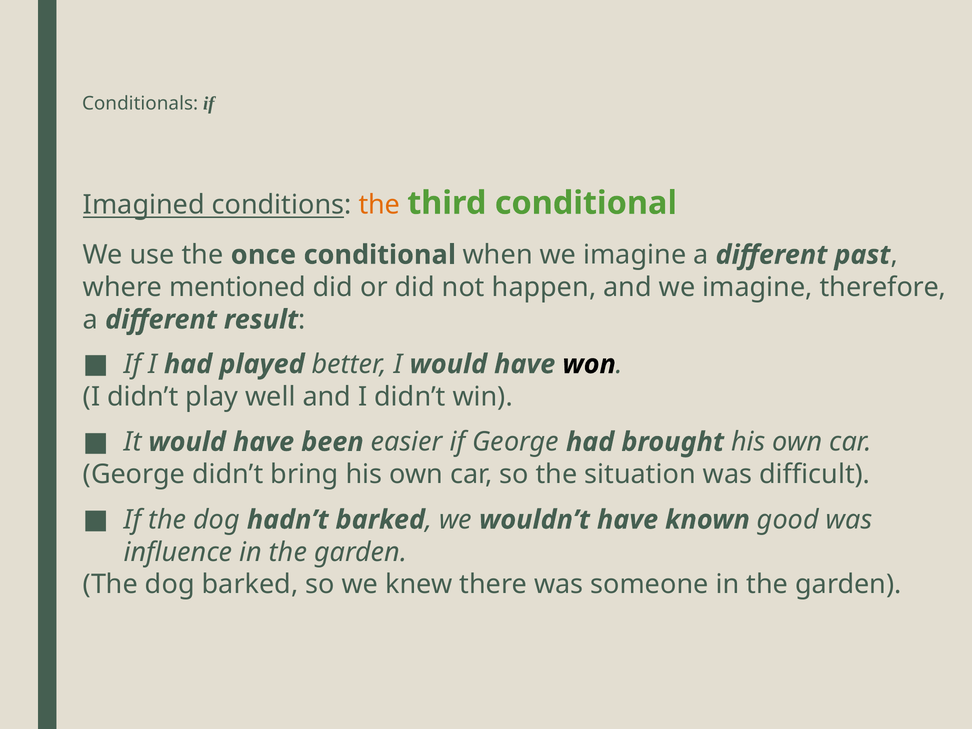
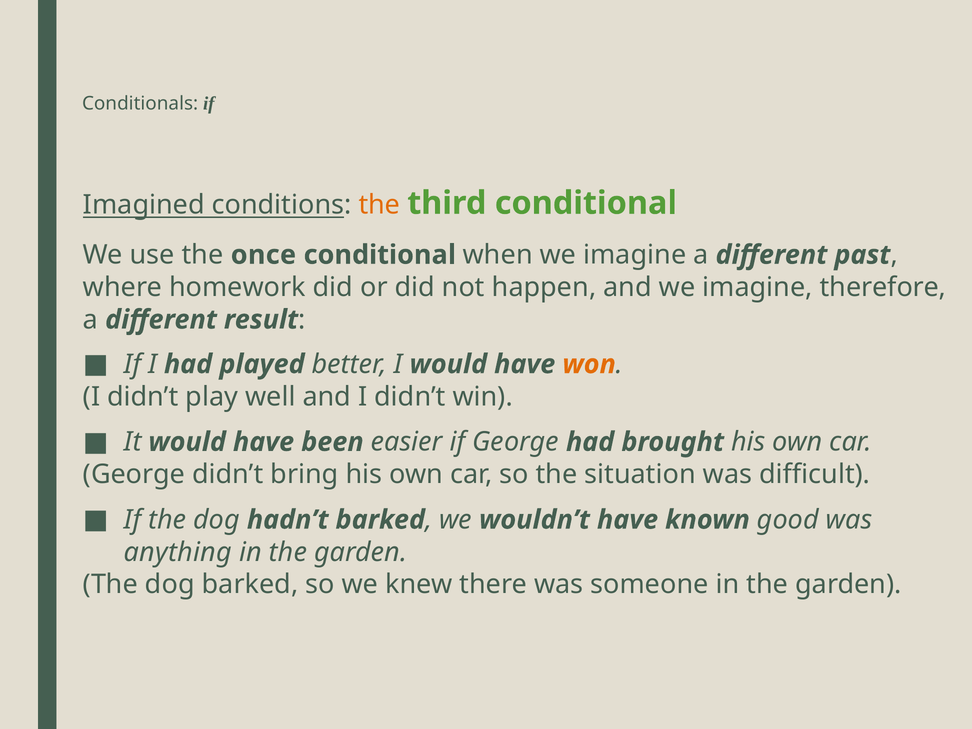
mentioned: mentioned -> homework (237, 287)
won colour: black -> orange (589, 364)
influence: influence -> anything (178, 552)
